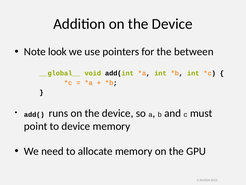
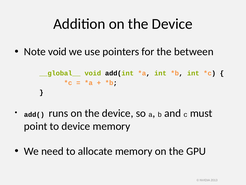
Note look: look -> void (57, 52)
